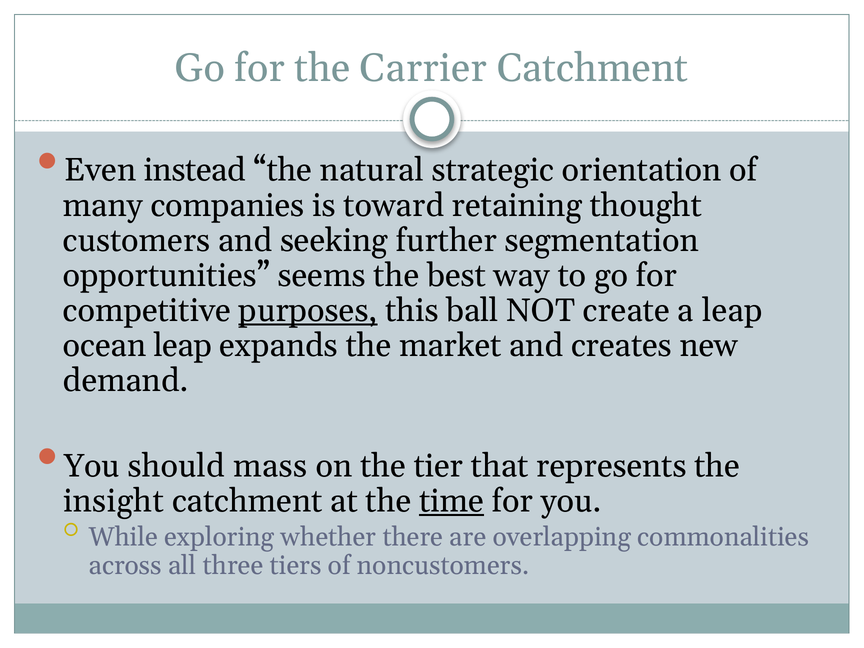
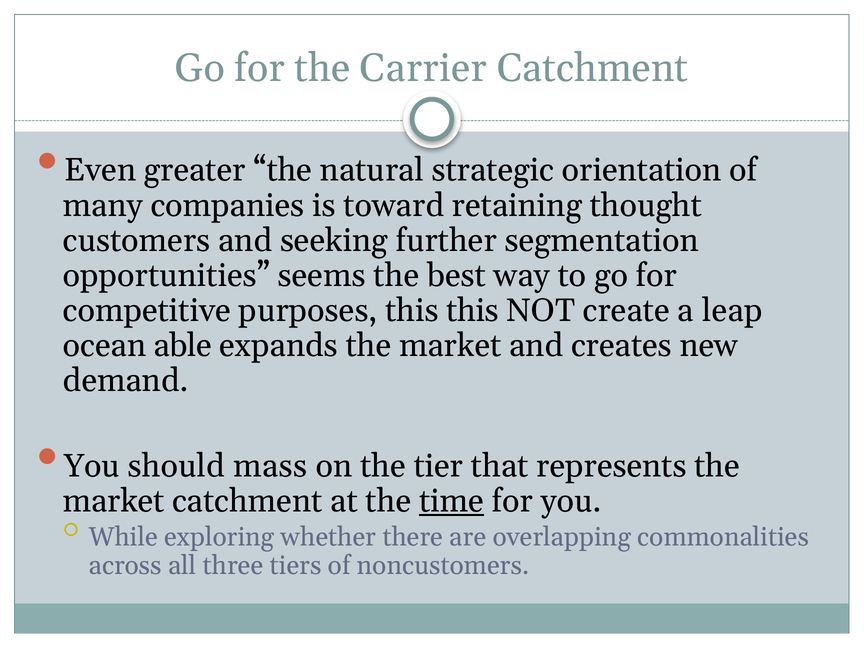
instead: instead -> greater (195, 170)
purposes underline: present -> none (308, 310)
this ball: ball -> this (473, 310)
ocean leap: leap -> able (183, 345)
insight: insight -> market (114, 501)
